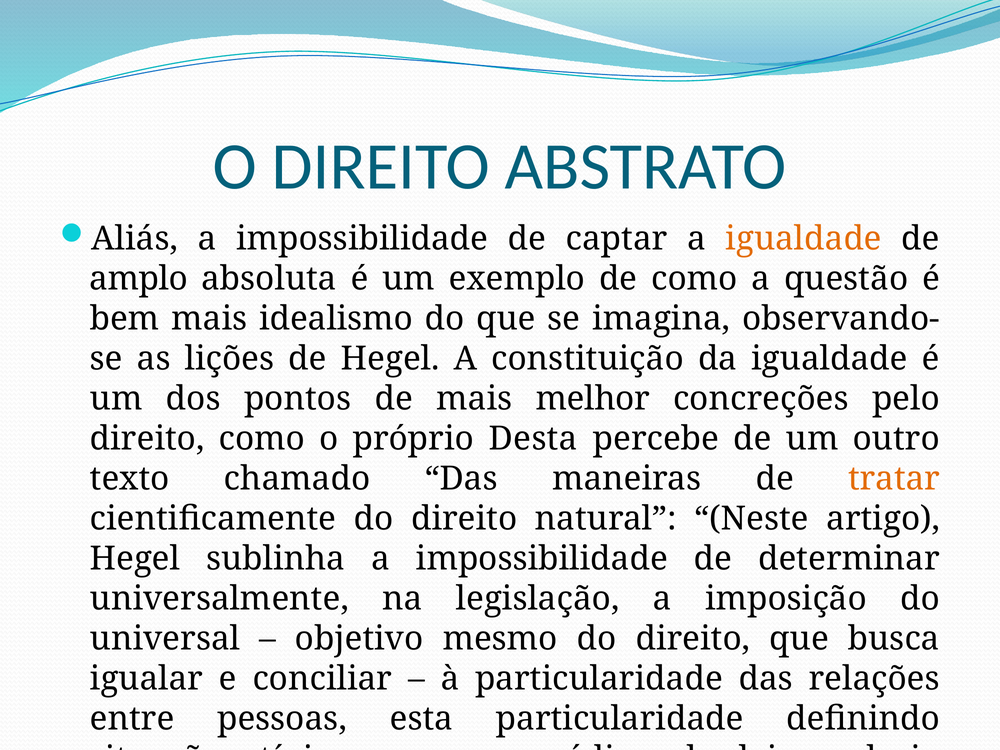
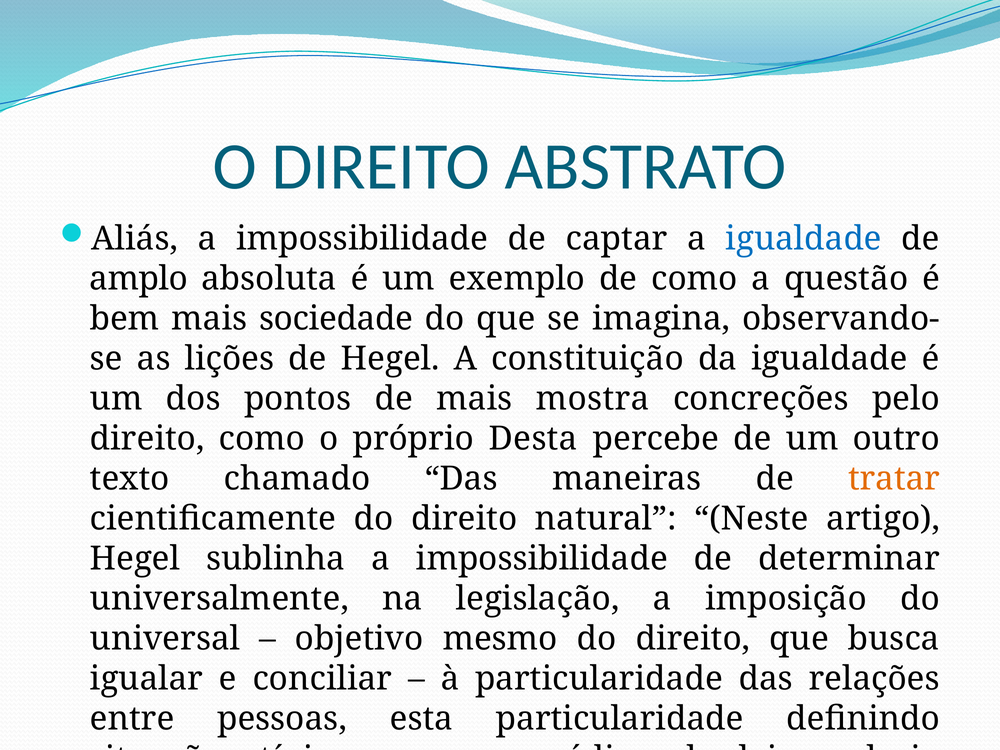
igualdade colour: orange -> blue (804, 239)
idealismo: idealismo -> sociedade (336, 319)
melhor: melhor -> mostra (593, 399)
